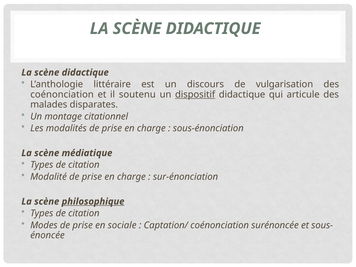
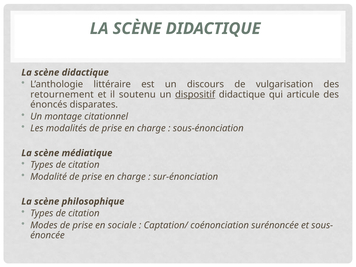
coénonciation: coénonciation -> retournement (62, 94)
malades: malades -> énoncés (49, 105)
philosophique underline: present -> none (93, 202)
